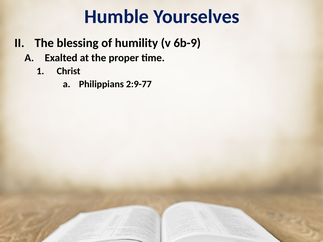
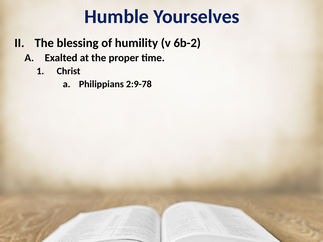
6b-9: 6b-9 -> 6b-2 (187, 43)
2:9-77: 2:9-77 -> 2:9-78 (139, 84)
